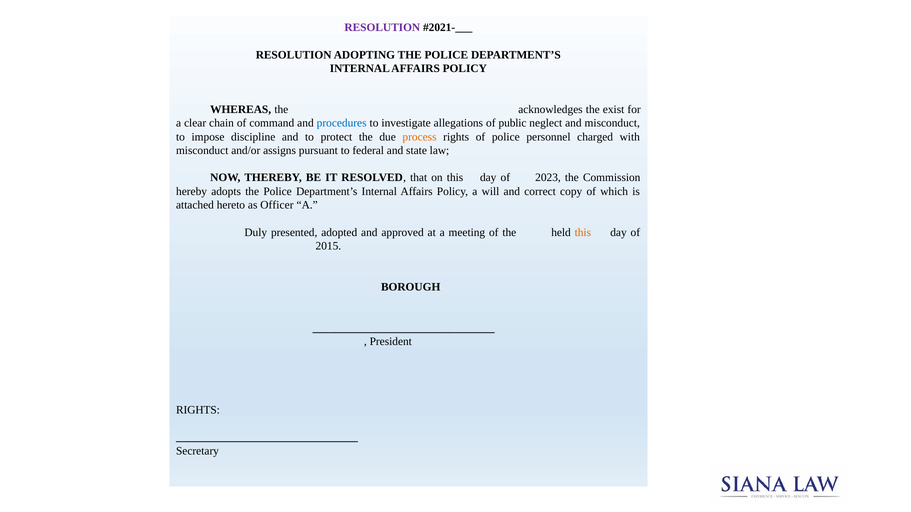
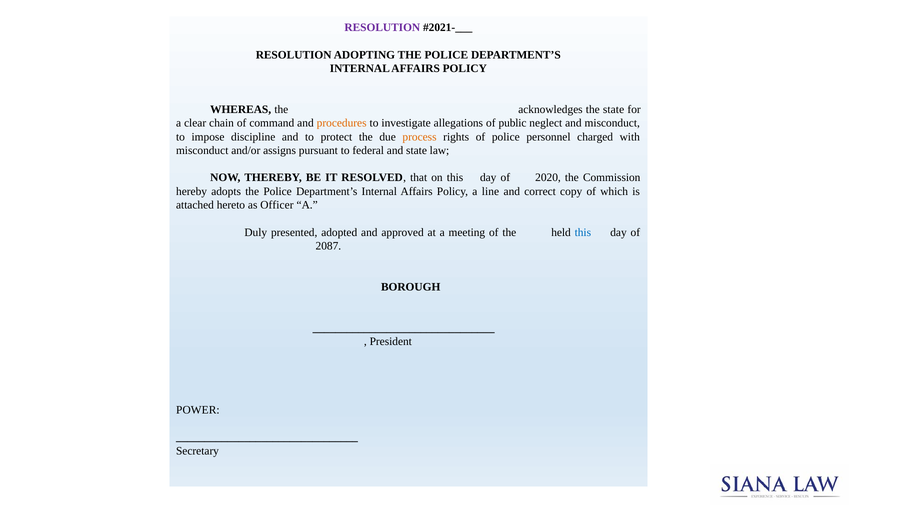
the exist: exist -> state (614, 110)
procedures colour: blue -> orange (342, 123)
2023: 2023 -> 2020 (548, 178)
will: will -> line (490, 192)
this colour: orange -> blue (583, 233)
2015: 2015 -> 2087 (328, 246)
RIGHTS: RIGHTS -> POWER (198, 410)
